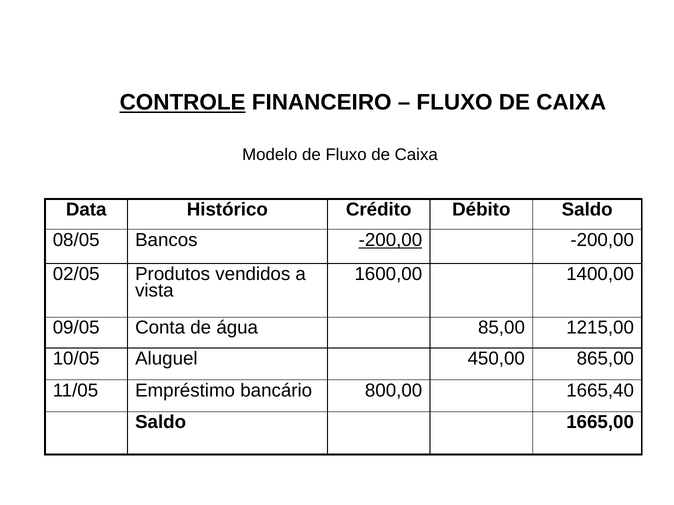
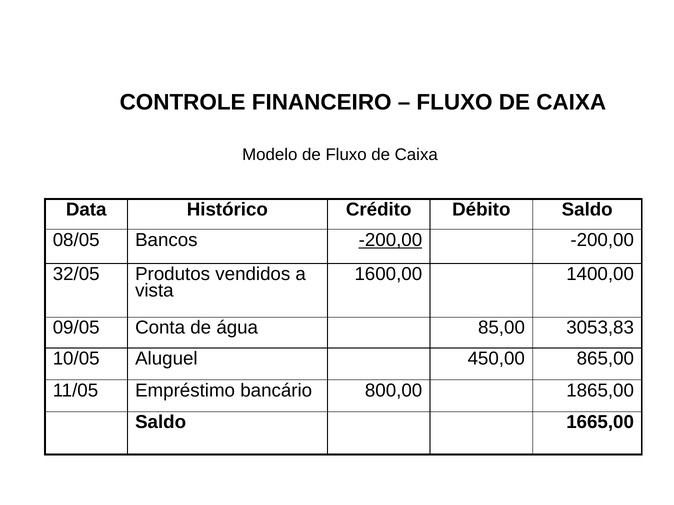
CONTROLE underline: present -> none (183, 103)
02/05: 02/05 -> 32/05 (76, 274)
1215,00: 1215,00 -> 3053,83 (600, 328)
1665,40: 1665,40 -> 1865,00 (600, 391)
